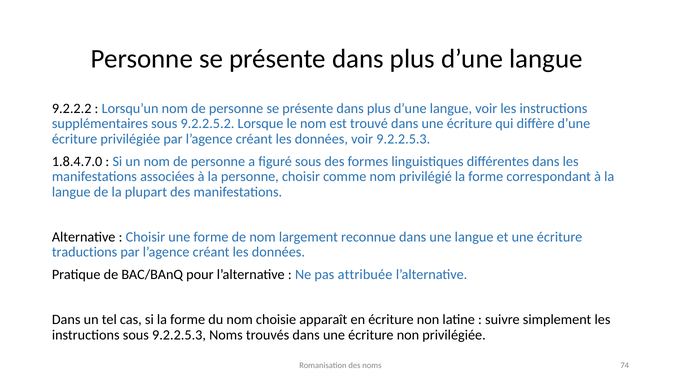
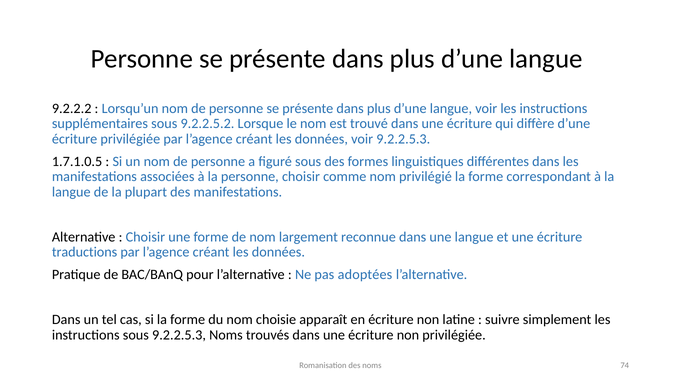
1.8.4.7.0: 1.8.4.7.0 -> 1.7.1.0.5 (77, 162)
attribuée: attribuée -> adoptées (365, 275)
